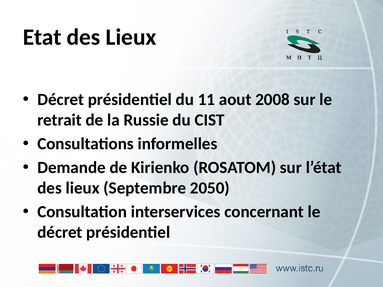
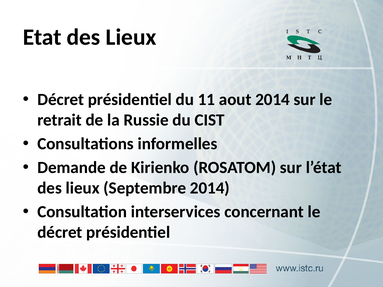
aout 2008: 2008 -> 2014 (273, 100)
Septembre 2050: 2050 -> 2014 (210, 188)
